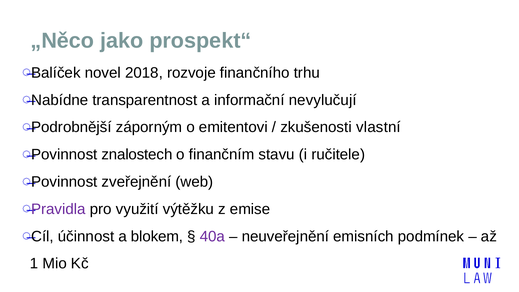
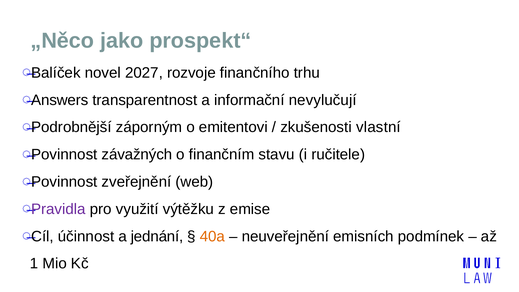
2018: 2018 -> 2027 (144, 73)
Nabídne: Nabídne -> Answers (60, 100)
znalostech: znalostech -> závažných (137, 155)
blokem: blokem -> jednání (157, 236)
40a colour: purple -> orange (212, 236)
